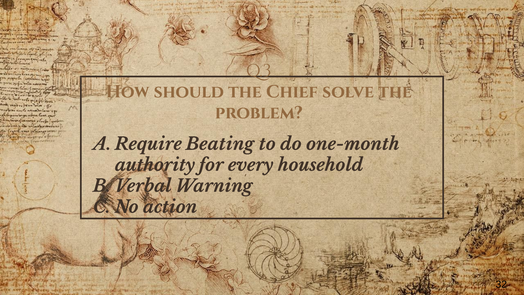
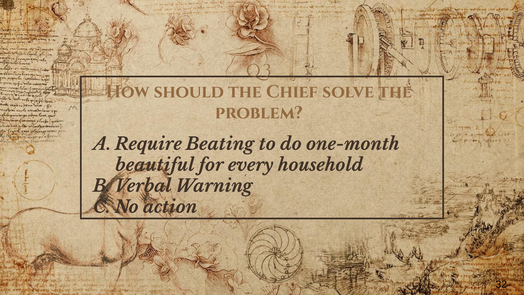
authority: authority -> beautiful (155, 165)
